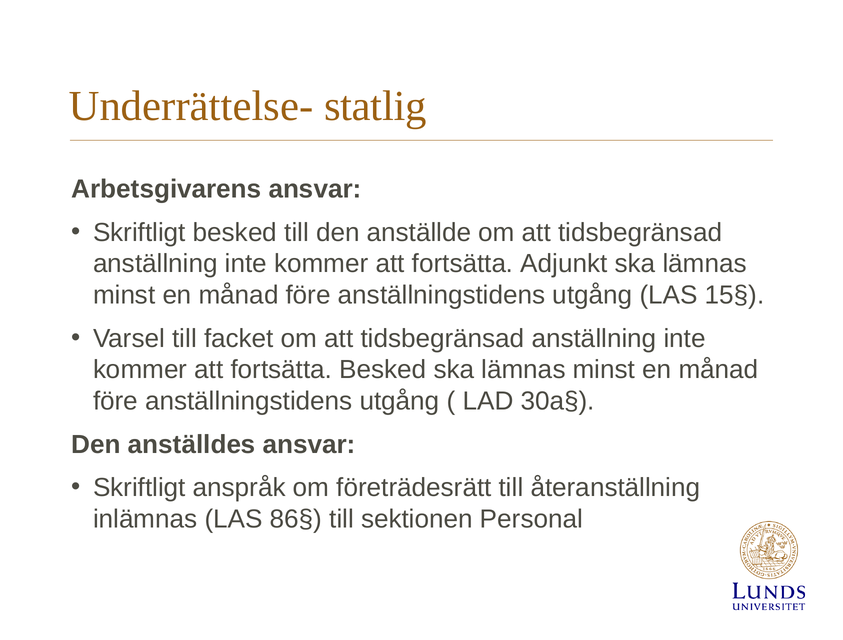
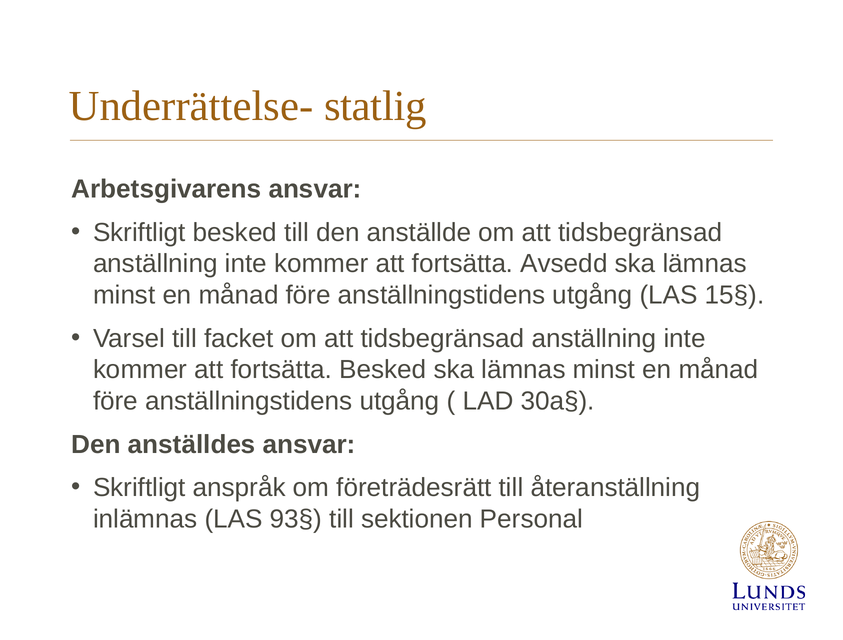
Adjunkt: Adjunkt -> Avsedd (564, 264)
86§: 86§ -> 93§ (296, 520)
